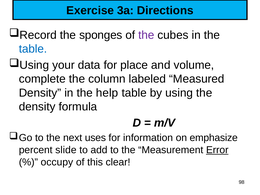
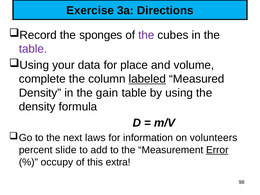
table colour: blue -> purple (33, 49)
labeled underline: none -> present (147, 79)
help: help -> gain (107, 93)
uses: uses -> laws (95, 138)
emphasize: emphasize -> volunteers (214, 138)
clear: clear -> extra (118, 162)
